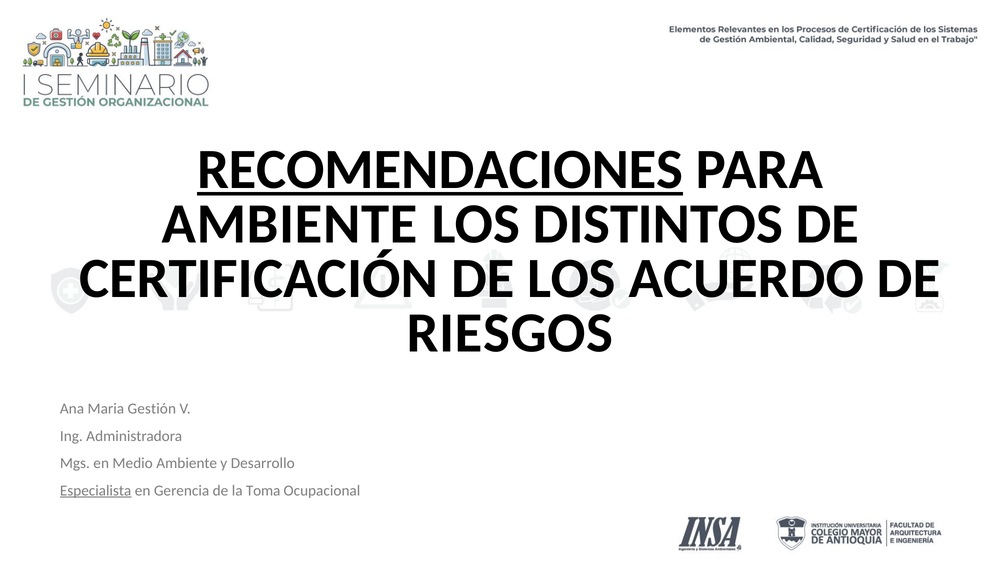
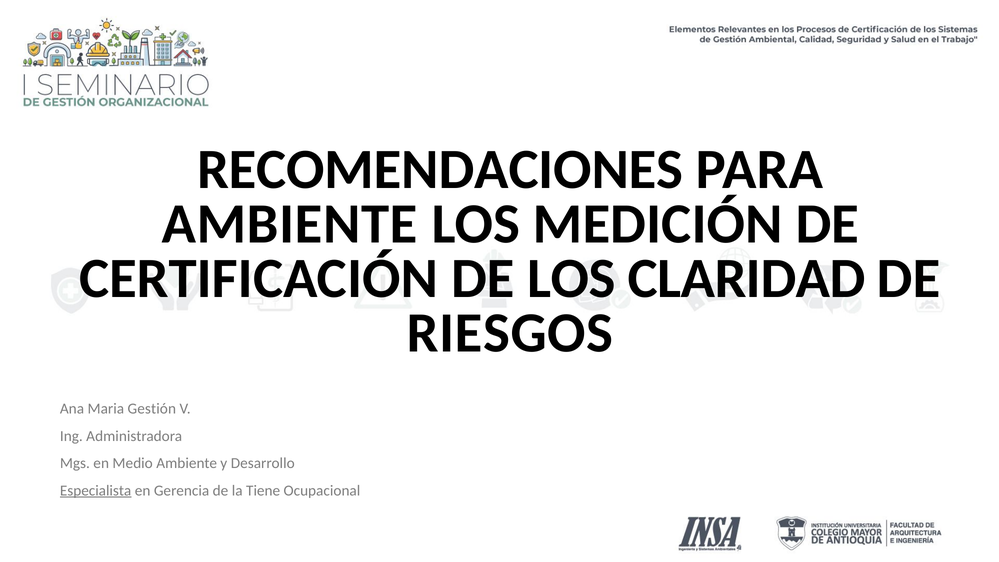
RECOMENDACIONES underline: present -> none (440, 169)
DISTINTOS: DISTINTOS -> MEDICIÓN (658, 224)
ACUERDO: ACUERDO -> CLARIDAD (747, 279)
Toma: Toma -> Tiene (263, 491)
